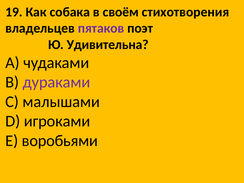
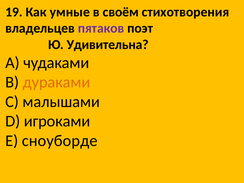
собака: собака -> умные (70, 12)
дураками colour: purple -> orange (56, 82)
воробьями: воробьями -> сноуборде (60, 141)
